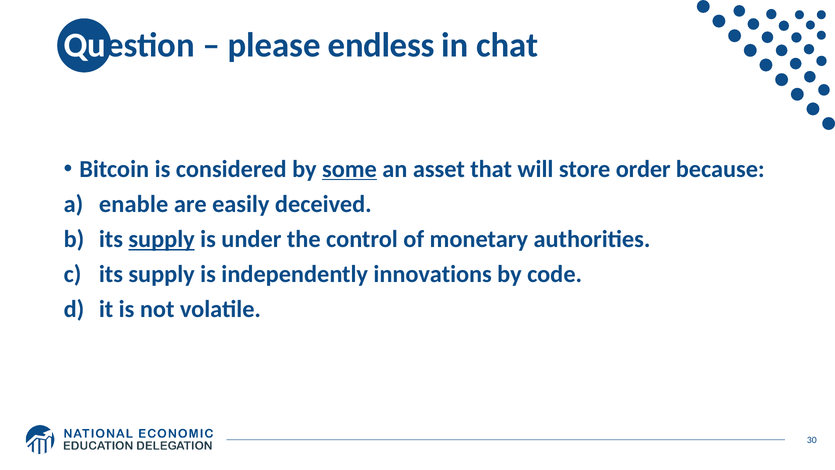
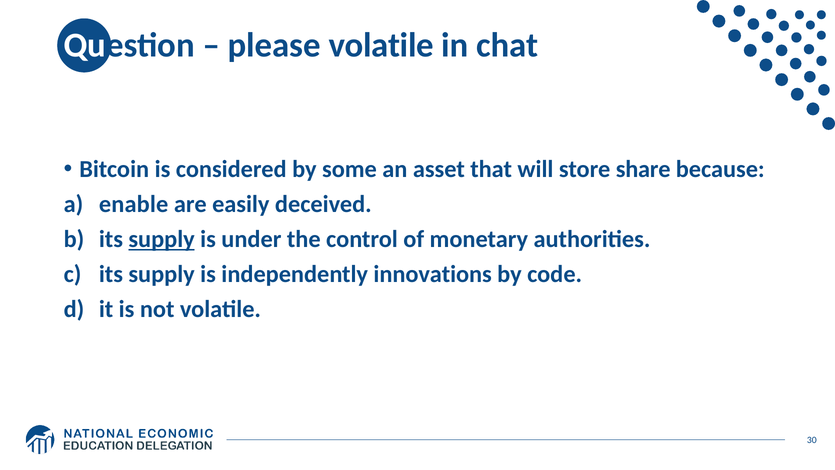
please endless: endless -> volatile (381, 45)
some underline: present -> none (349, 169)
order: order -> share (643, 169)
